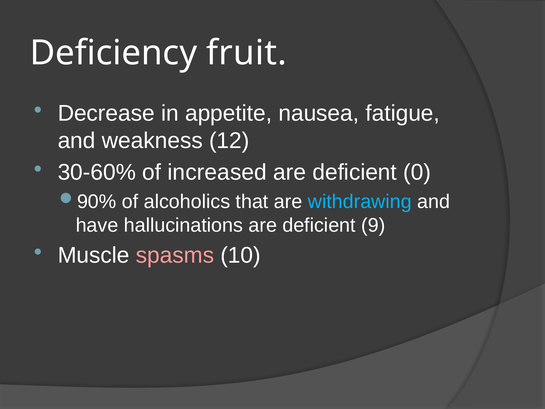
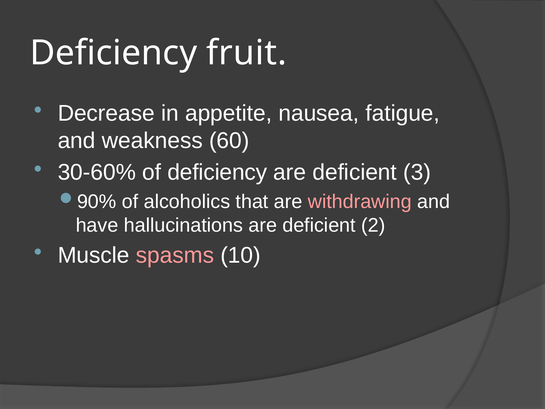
12: 12 -> 60 (229, 141)
of increased: increased -> deficiency (217, 172)
0: 0 -> 3 (417, 172)
withdrawing colour: light blue -> pink (360, 201)
9: 9 -> 2 (373, 225)
